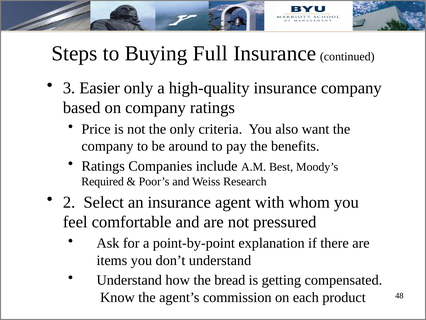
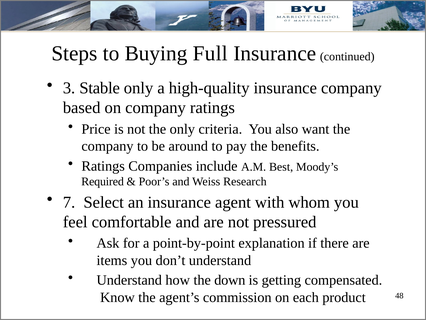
Easier: Easier -> Stable (100, 88)
2: 2 -> 7 (69, 202)
bread: bread -> down (230, 280)
